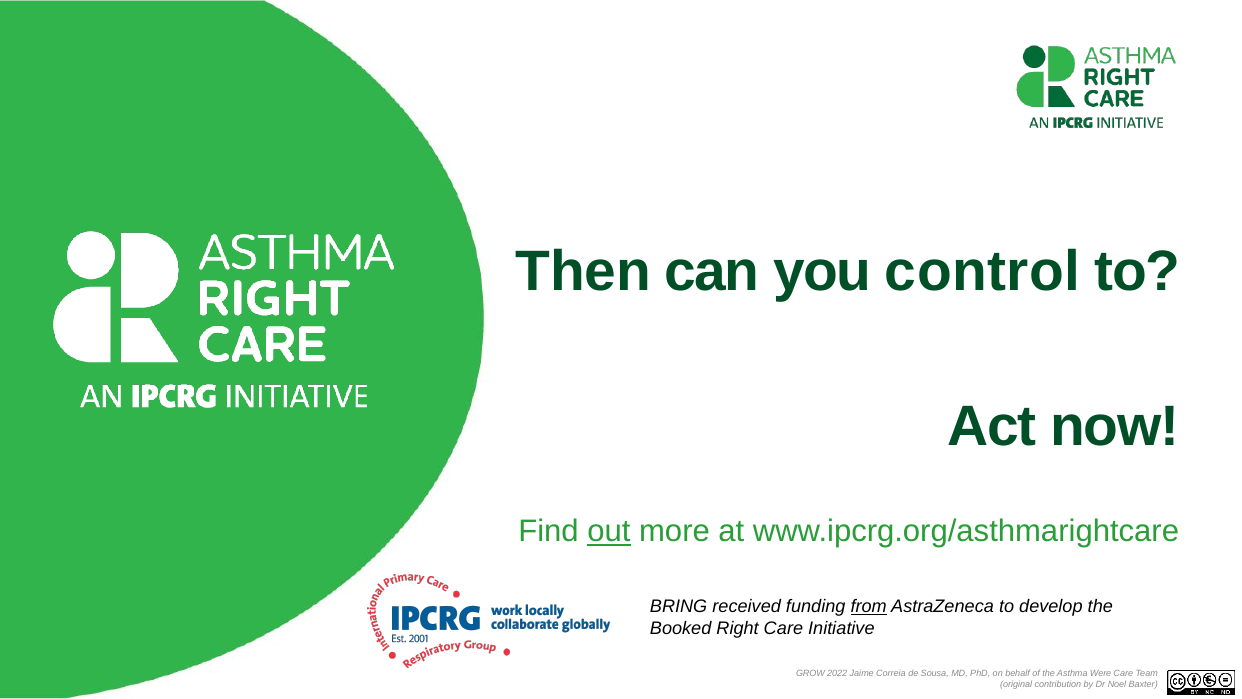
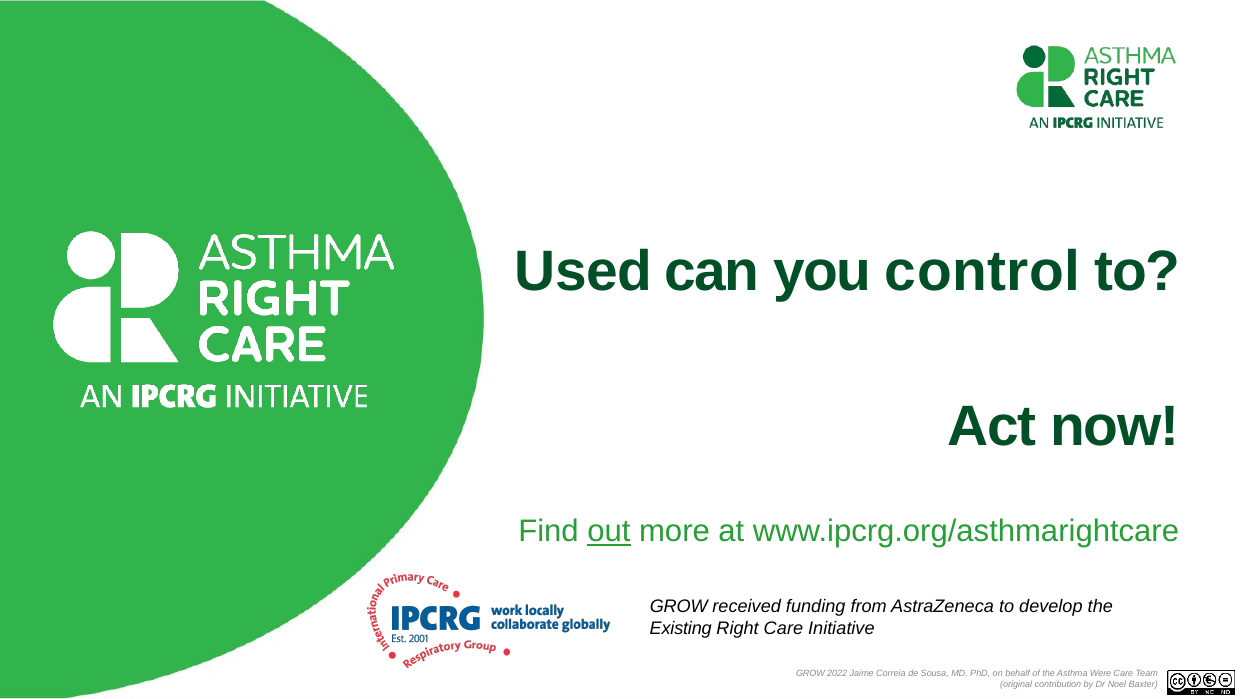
Then: Then -> Used (583, 272)
BRING: BRING -> GROW (679, 606)
from underline: present -> none (869, 606)
Booked: Booked -> Existing (681, 628)
